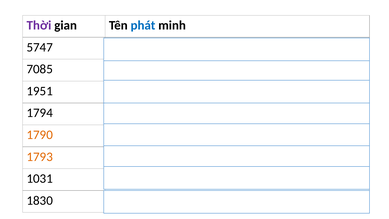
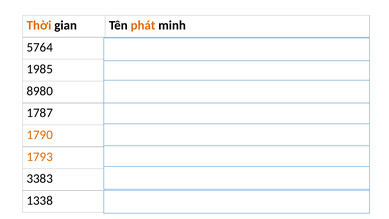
Thời colour: purple -> orange (39, 25)
phát colour: blue -> orange (143, 25)
5747: 5747 -> 5764 (40, 47)
7085: 7085 -> 1985 (40, 69)
1951: 1951 -> 8980 (40, 91)
1794: 1794 -> 1787 (40, 113)
1031: 1031 -> 3383 (40, 178)
1830: 1830 -> 1338 (40, 200)
